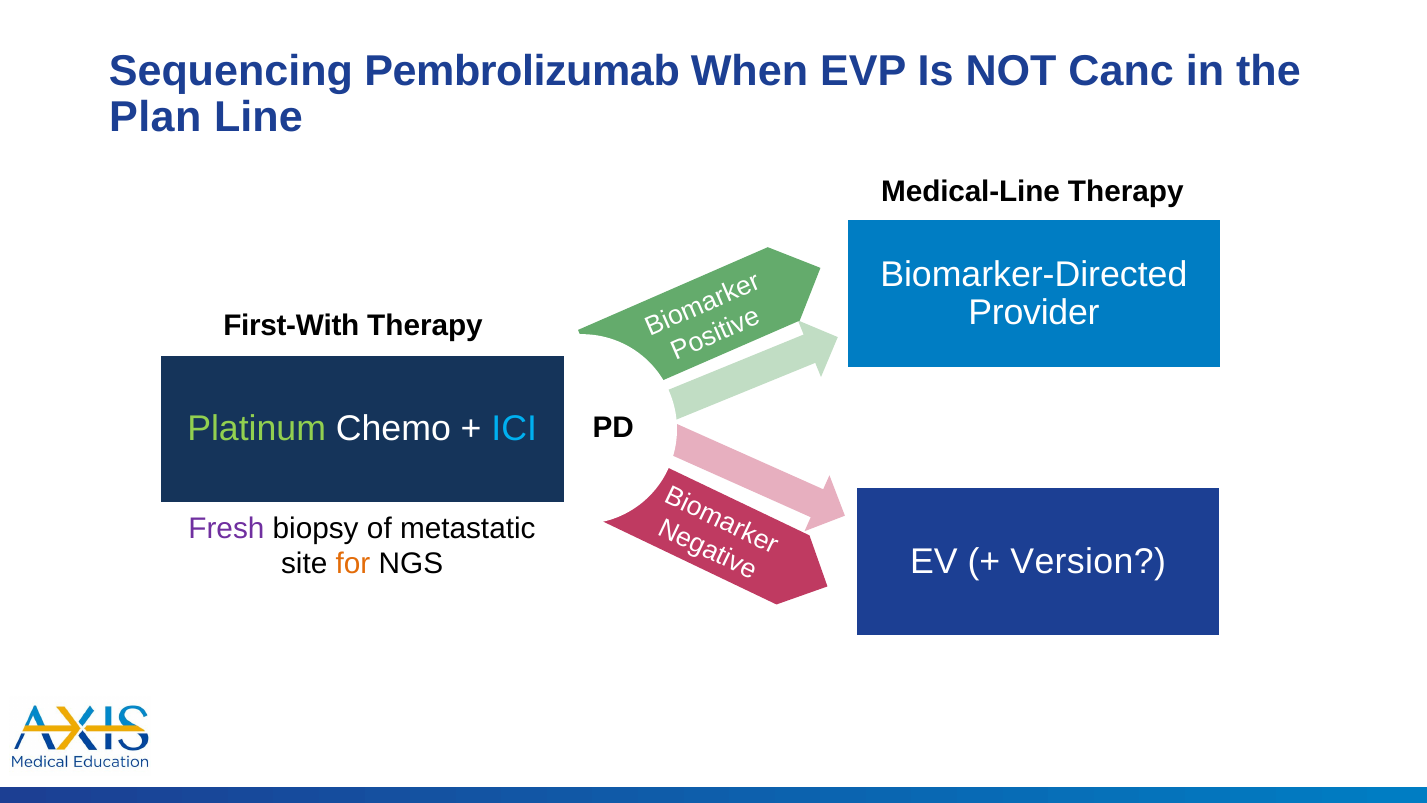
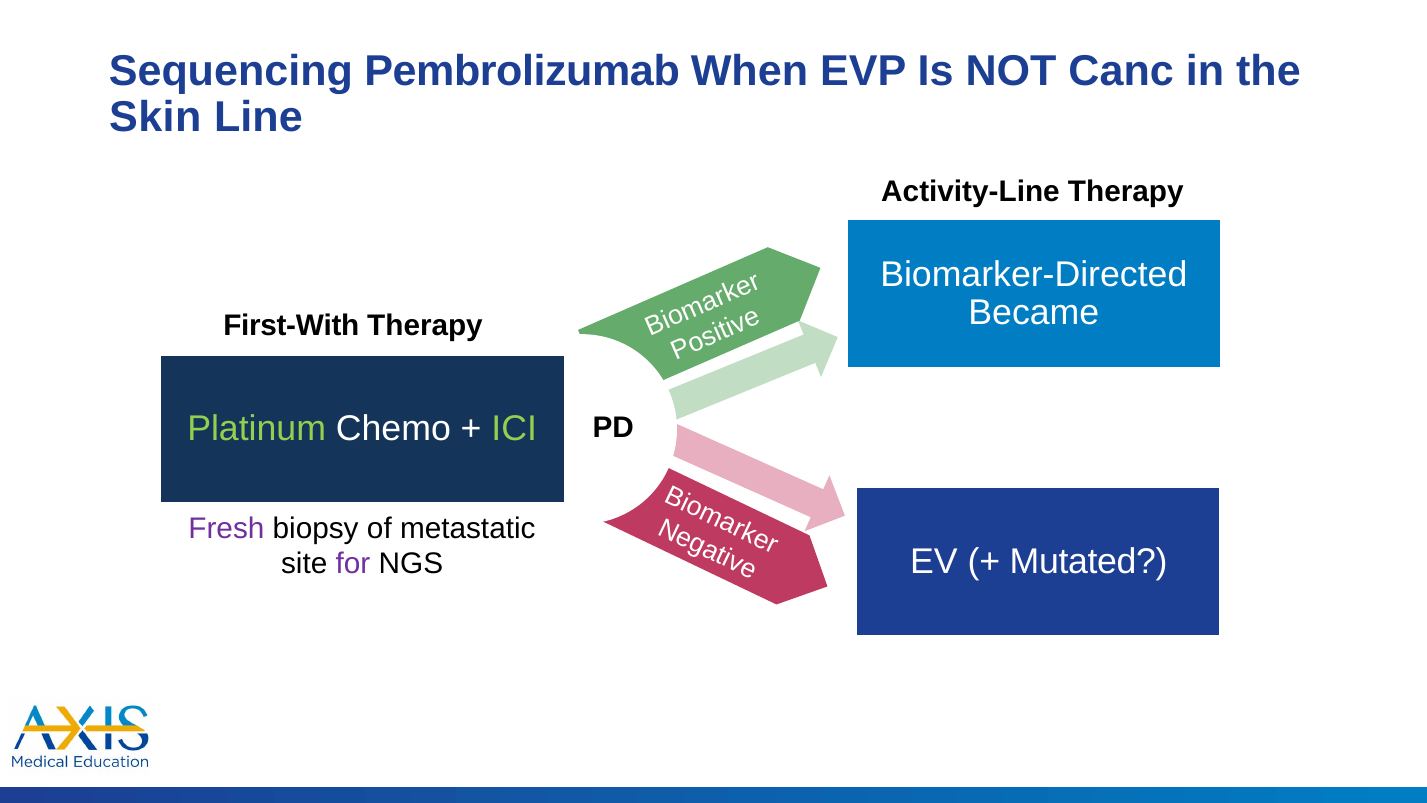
Plan: Plan -> Skin (155, 118)
Medical-Line: Medical-Line -> Activity-Line (970, 192)
Provider: Provider -> Became (1034, 313)
ICI colour: light blue -> light green (514, 429)
Version: Version -> Mutated (1089, 561)
for colour: orange -> purple (353, 564)
